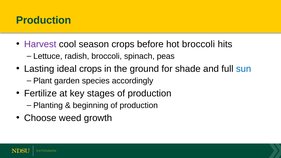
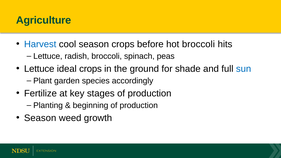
Production: Production -> Agriculture (44, 20)
Harvest colour: purple -> blue (40, 44)
Lasting: Lasting -> Lettuce (39, 69)
Choose: Choose -> Season (40, 118)
